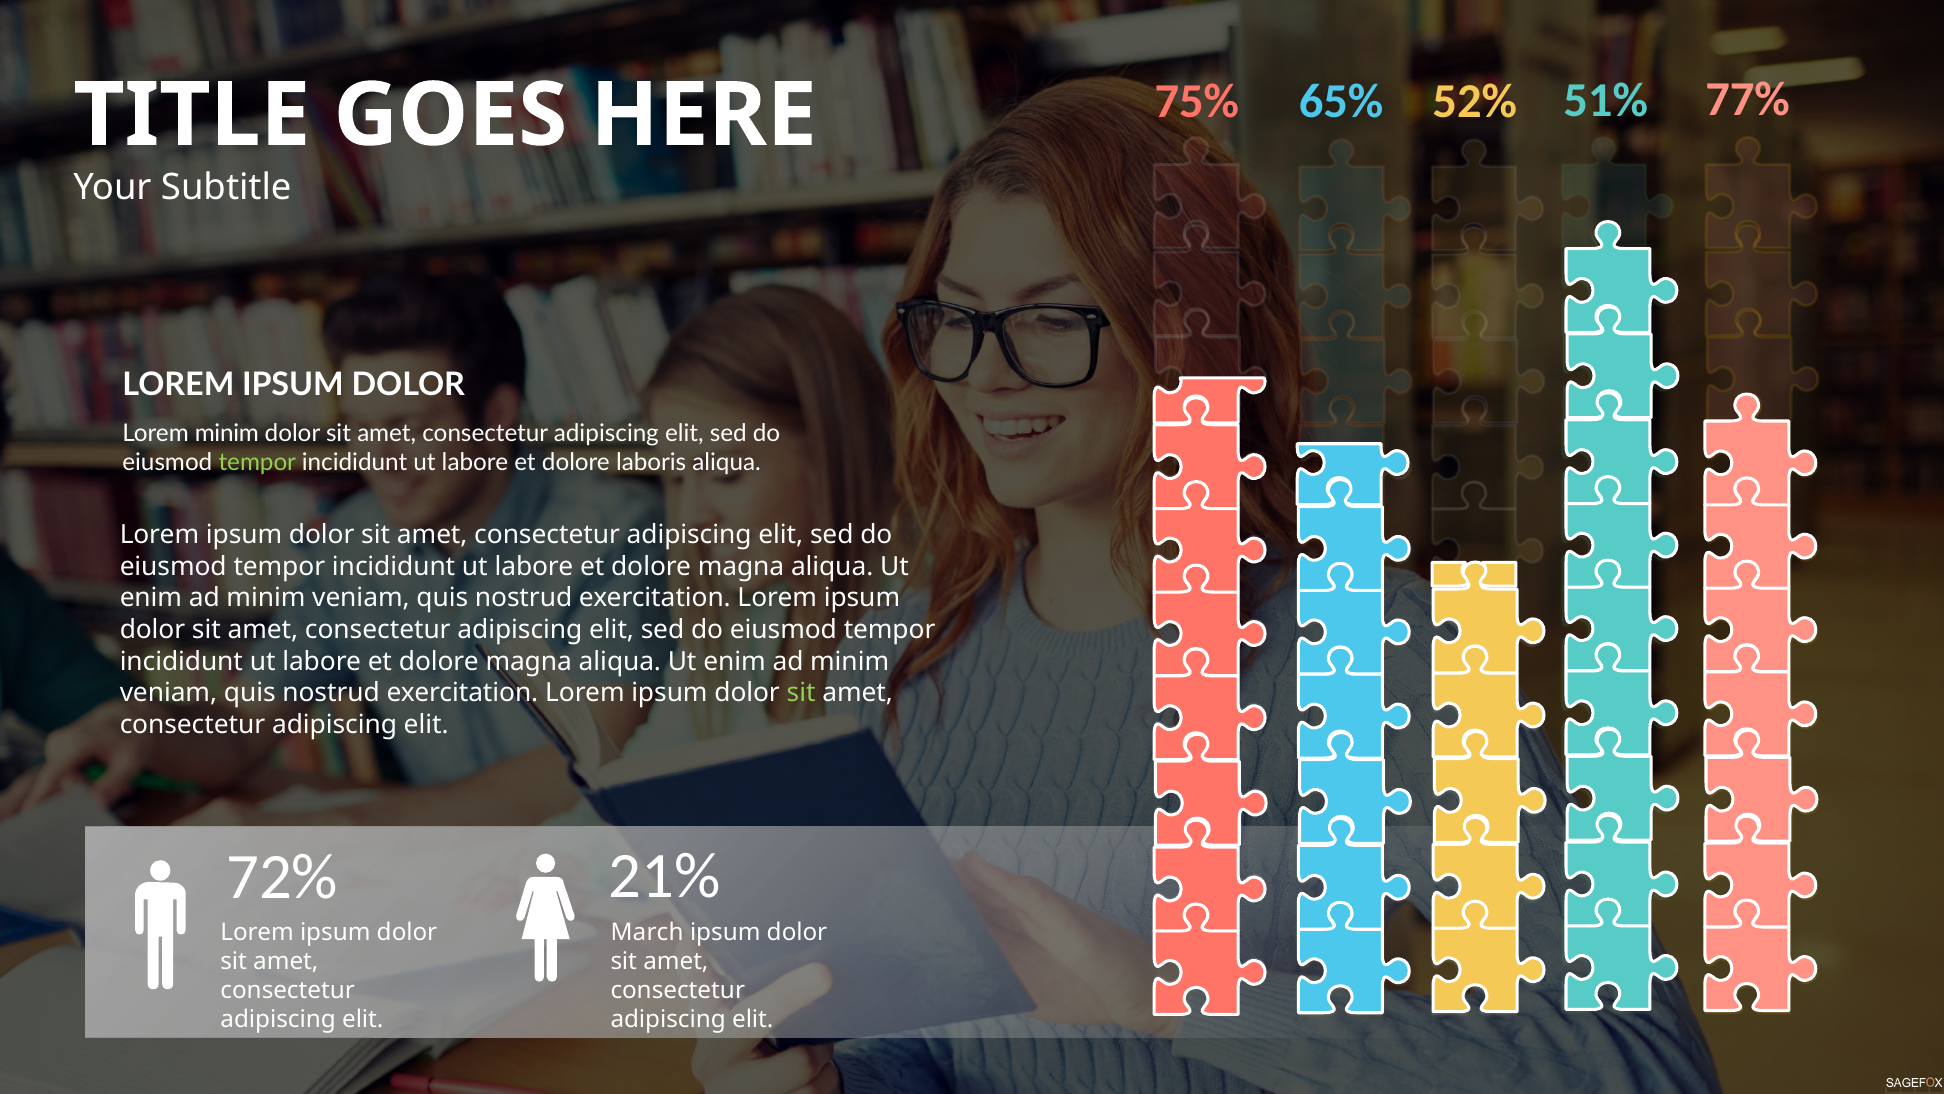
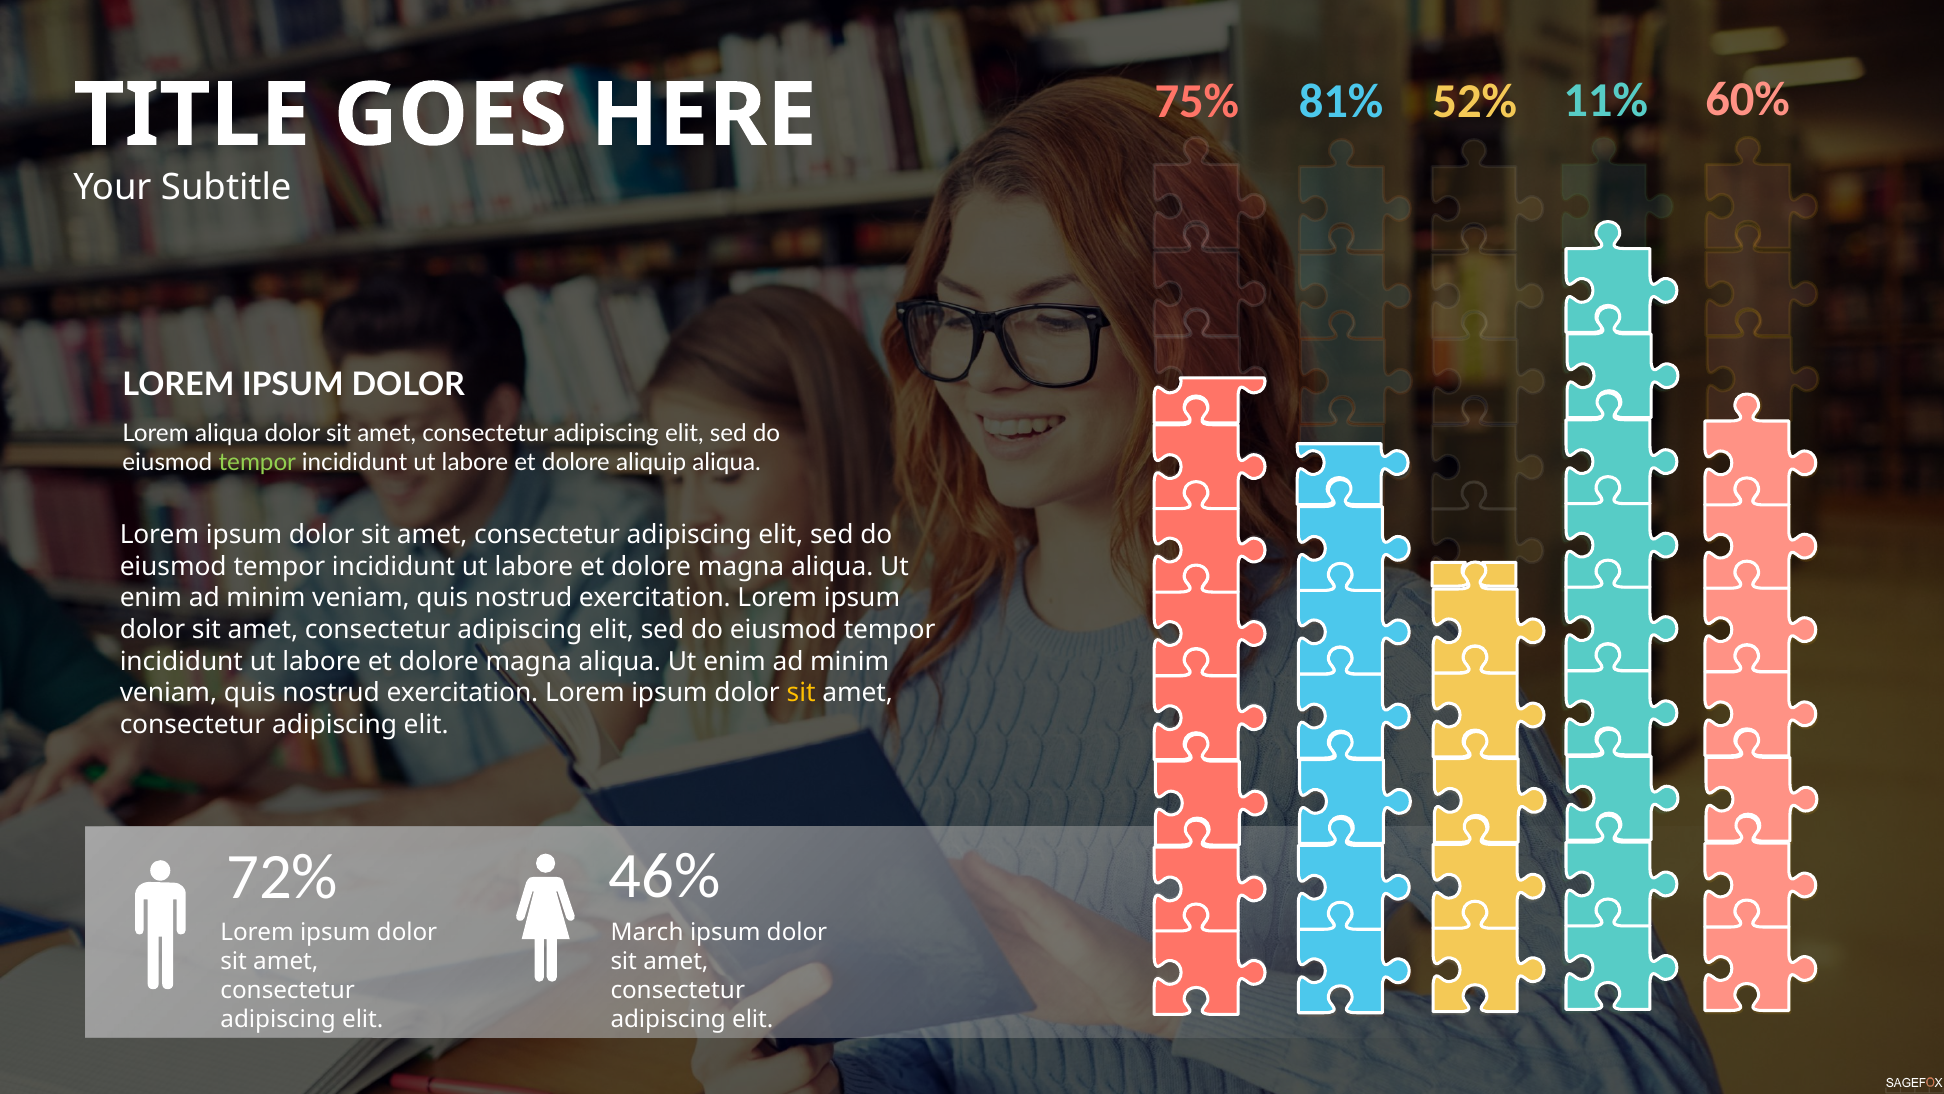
77%: 77% -> 60% (1748, 99)
65%: 65% -> 81% (1341, 102)
51%: 51% -> 11% (1606, 100)
Lorem minim: minim -> aliqua (227, 433)
laboris: laboris -> aliquip (651, 462)
sit colour: light green -> yellow (801, 693)
21%: 21% -> 46% (665, 876)
